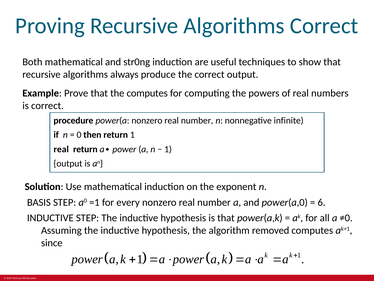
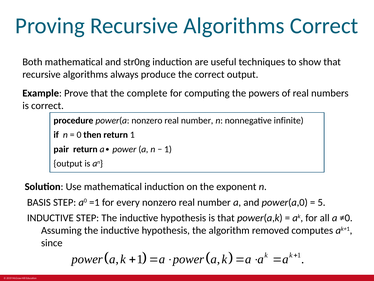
the computes: computes -> complete (147, 93)
real: real -> pair (61, 149)
6: 6 -> 5 (322, 202)
